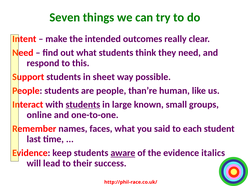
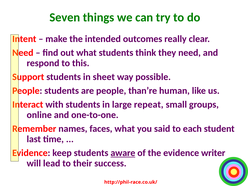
students underline: present -> none (83, 104)
known: known -> repeat (149, 104)
italics: italics -> writer (213, 153)
